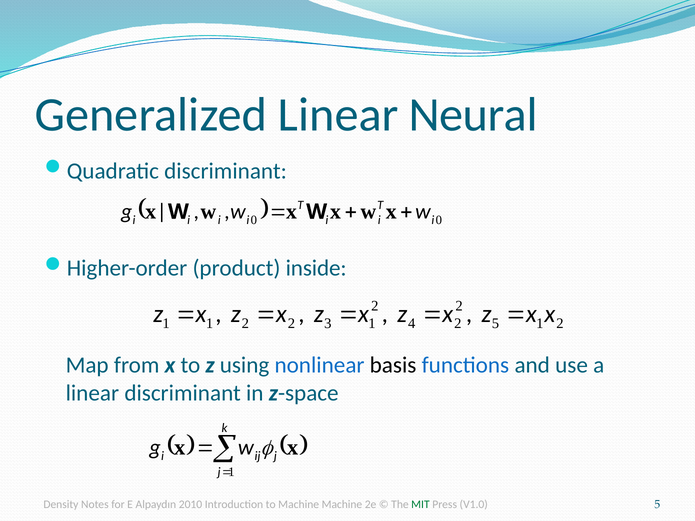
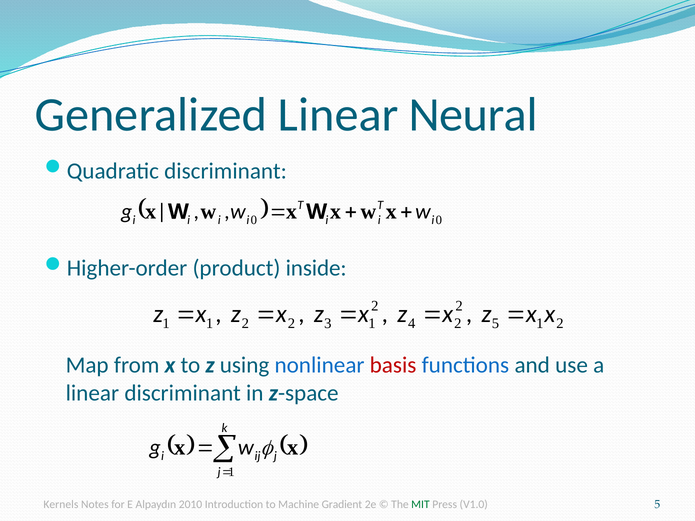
basis colour: black -> red (393, 366)
Density: Density -> Kernels (61, 505)
Machine Machine: Machine -> Gradient (342, 505)
